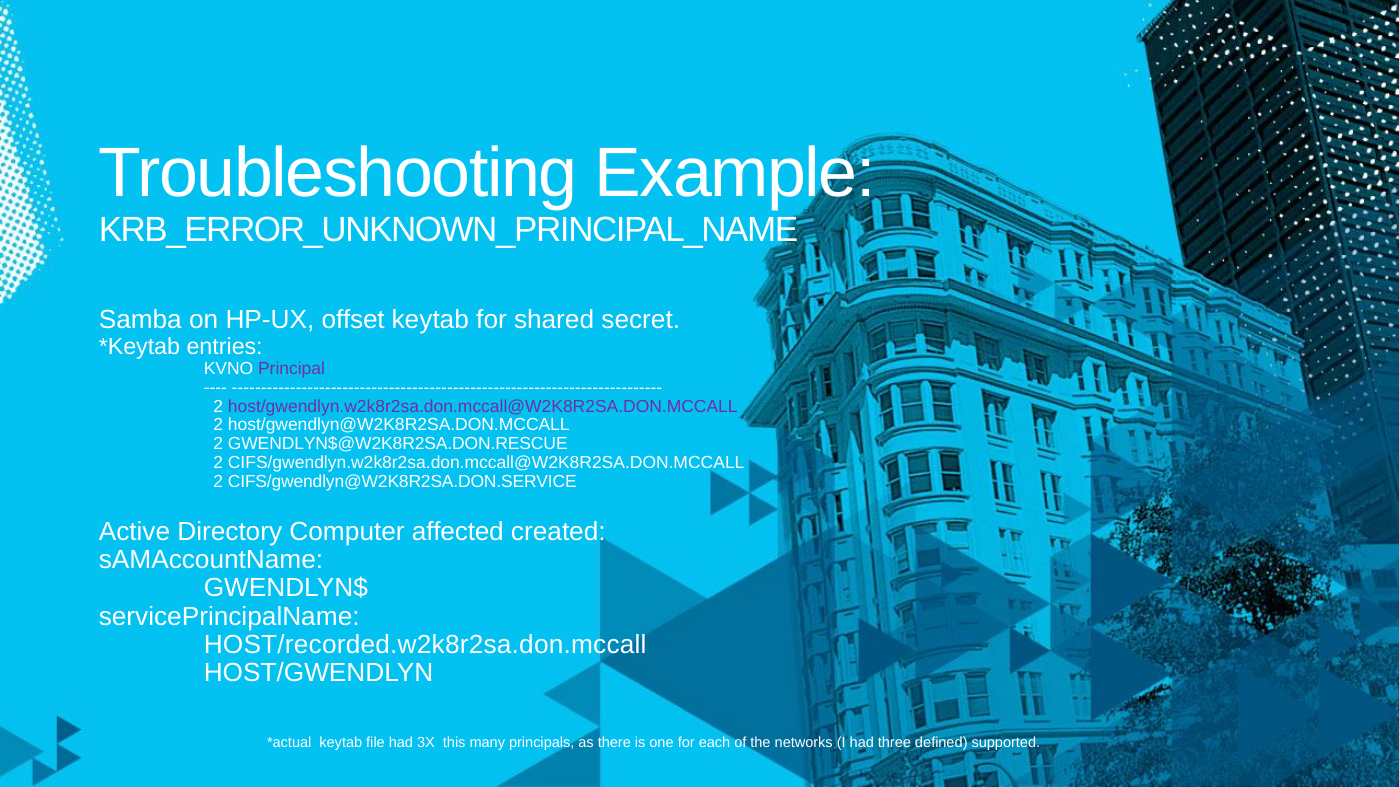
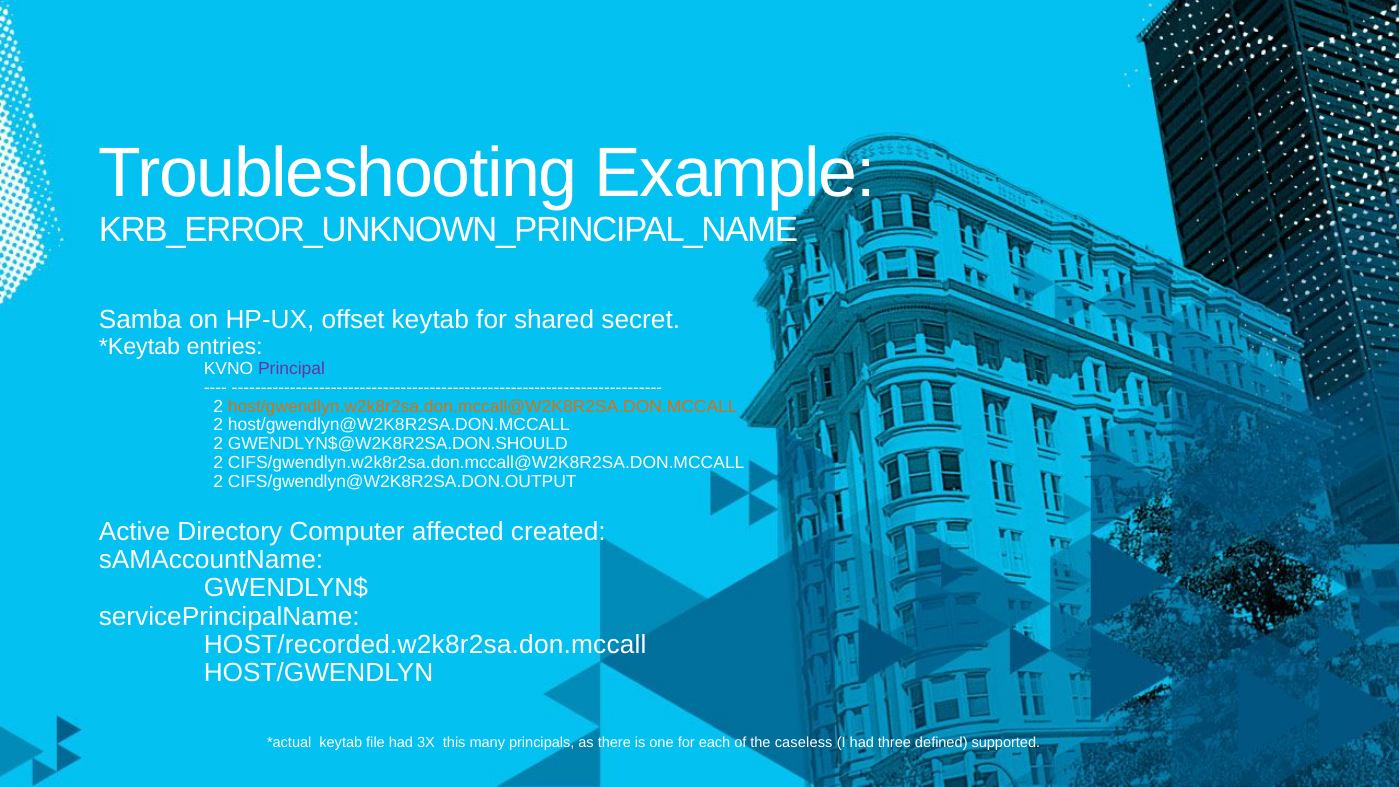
host/gwendlyn.w2k8r2sa.don.mccall@W2K8R2SA.DON.MCCALL colour: purple -> orange (483, 406)
GWENDLYN$@W2K8R2SA.DON.RESCUE: GWENDLYN$@W2K8R2SA.DON.RESCUE -> GWENDLYN$@W2K8R2SA.DON.SHOULD (398, 444)
CIFS/gwendlyn@W2K8R2SA.DON.SERVICE: CIFS/gwendlyn@W2K8R2SA.DON.SERVICE -> CIFS/gwendlyn@W2K8R2SA.DON.OUTPUT (402, 482)
networks: networks -> caseless (804, 743)
